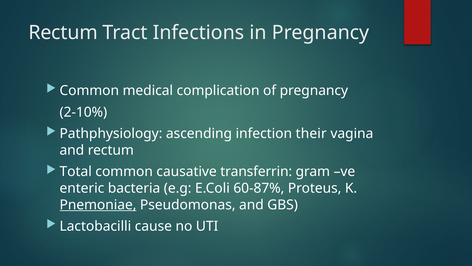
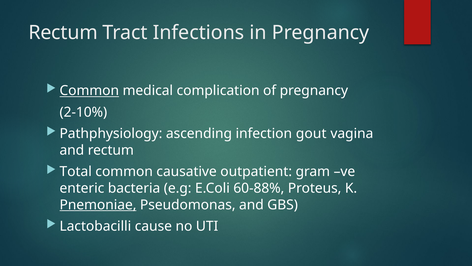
Common underline: none -> present (89, 90)
their: their -> gout (311, 133)
transferrin: transferrin -> outpatient (256, 171)
60-87%: 60-87% -> 60-88% (259, 188)
